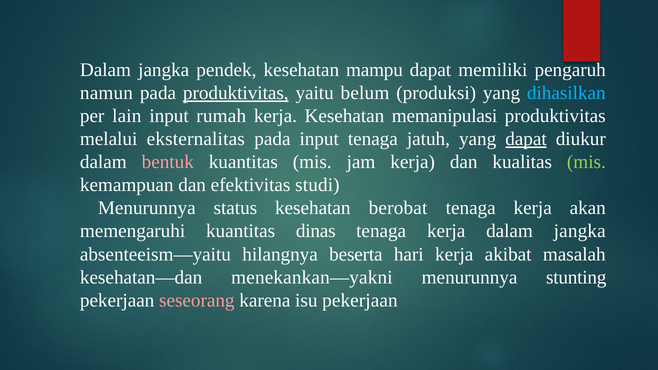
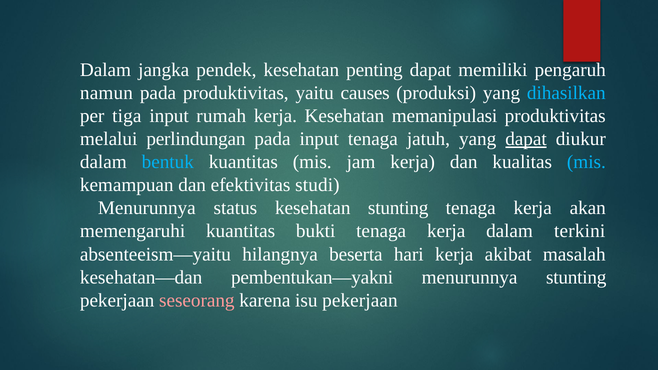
mampu: mampu -> penting (374, 70)
produktivitas underline: present -> none (236, 93)
belum: belum -> causes (365, 93)
lain: lain -> tiga (127, 116)
eksternalitas: eksternalitas -> perlindungan (196, 139)
bentuk colour: pink -> light blue (168, 162)
mis colour: light green -> light blue (586, 162)
kesehatan berobat: berobat -> stunting (398, 208)
dinas: dinas -> bukti (316, 231)
kerja dalam jangka: jangka -> terkini (580, 231)
menekankan—yakni: menekankan—yakni -> pembentukan—yakni (312, 277)
